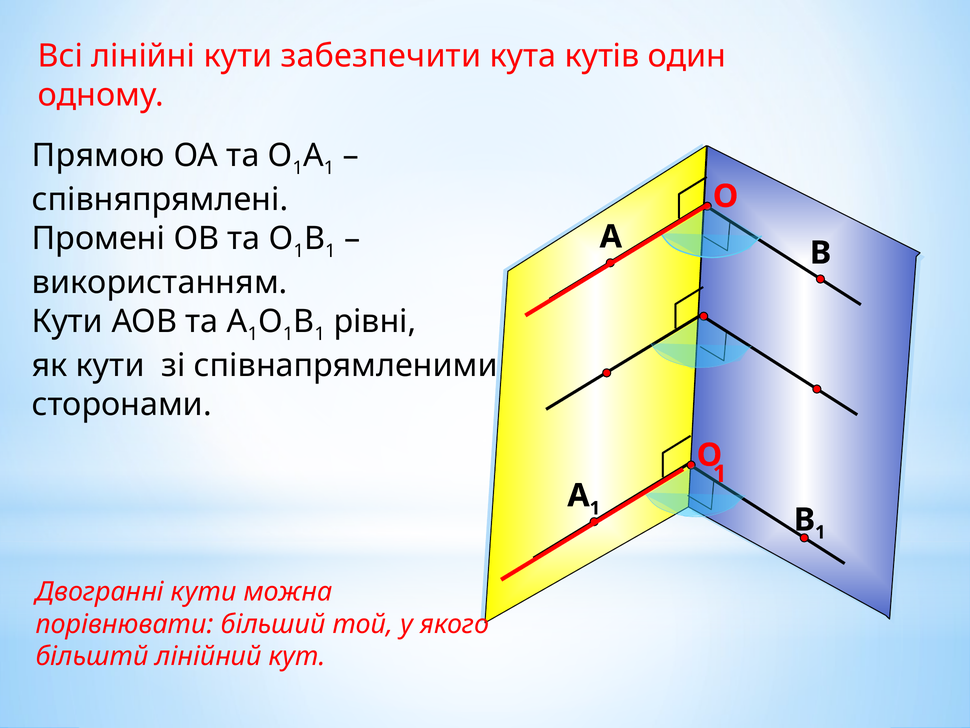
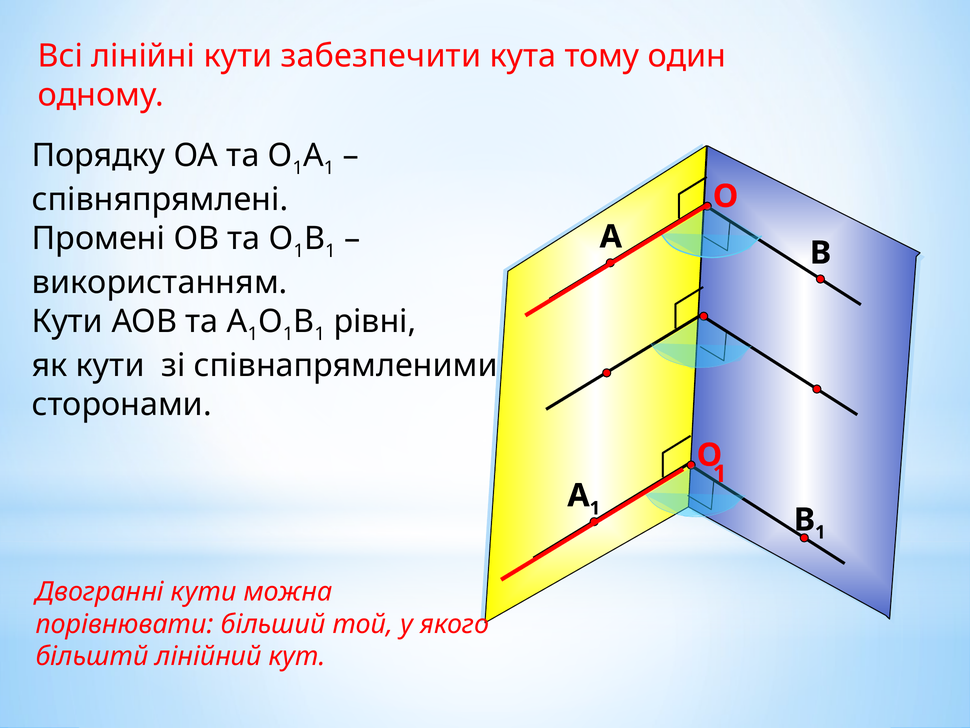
кутів: кутів -> тому (602, 56)
Прямою: Прямою -> Порядку (98, 155)
